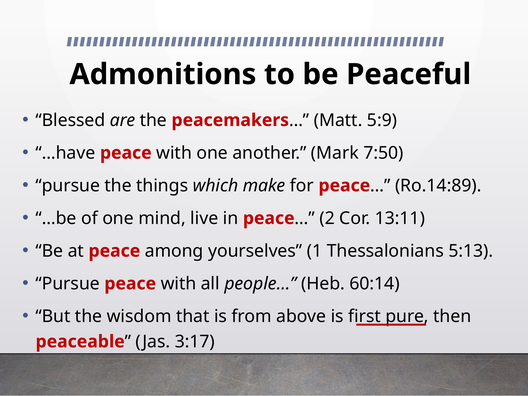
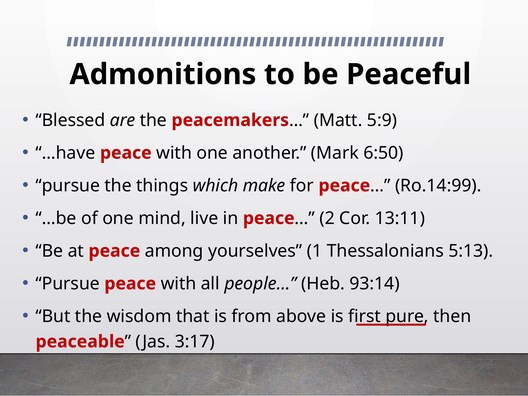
7:50: 7:50 -> 6:50 (383, 153)
Ro.14:89: Ro.14:89 -> Ro.14:99 (438, 186)
60:14: 60:14 -> 93:14 (375, 284)
